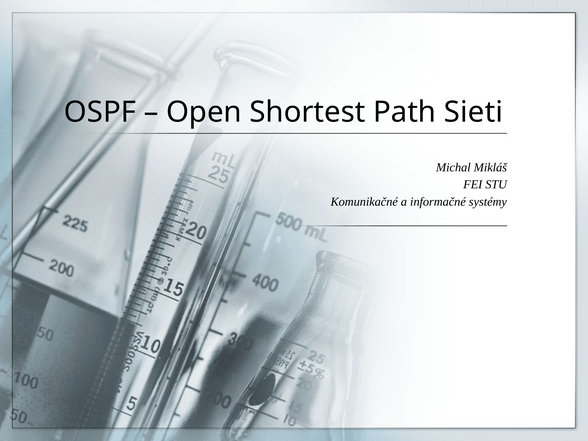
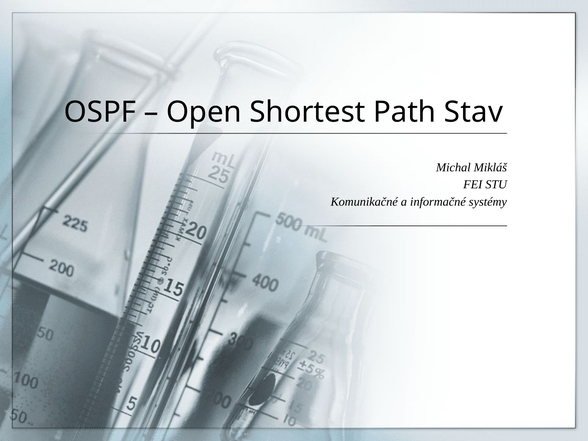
Sieti: Sieti -> Stav (473, 112)
